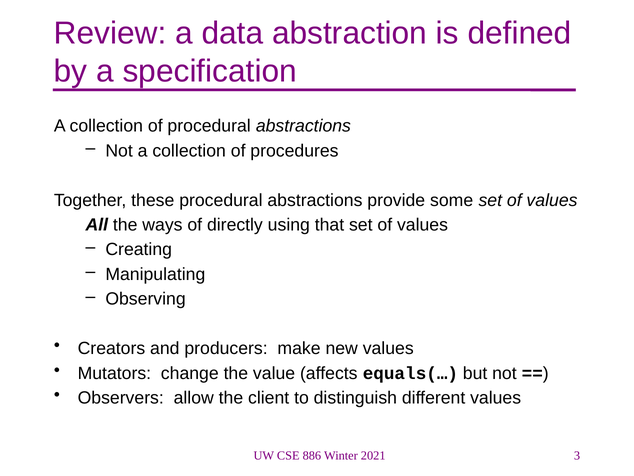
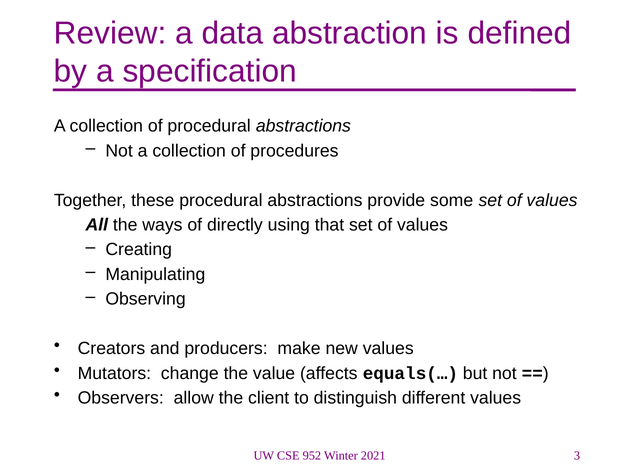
886: 886 -> 952 (312, 455)
